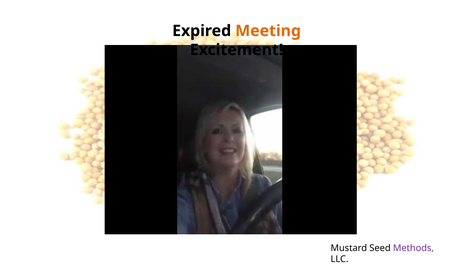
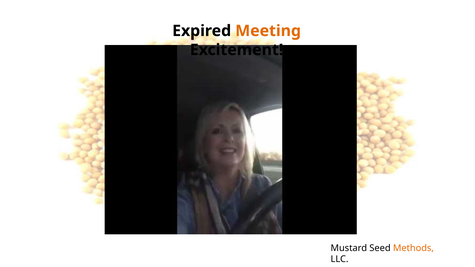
Methods colour: purple -> orange (413, 248)
